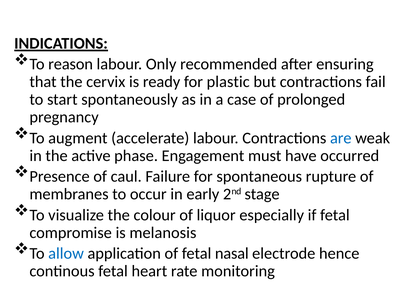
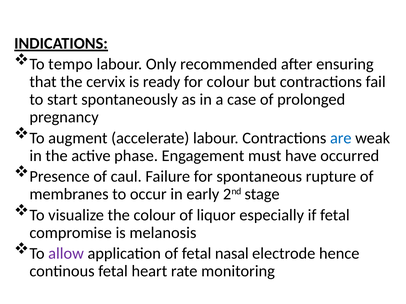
reason: reason -> tempo (70, 64)
for plastic: plastic -> colour (228, 82)
allow colour: blue -> purple (66, 254)
